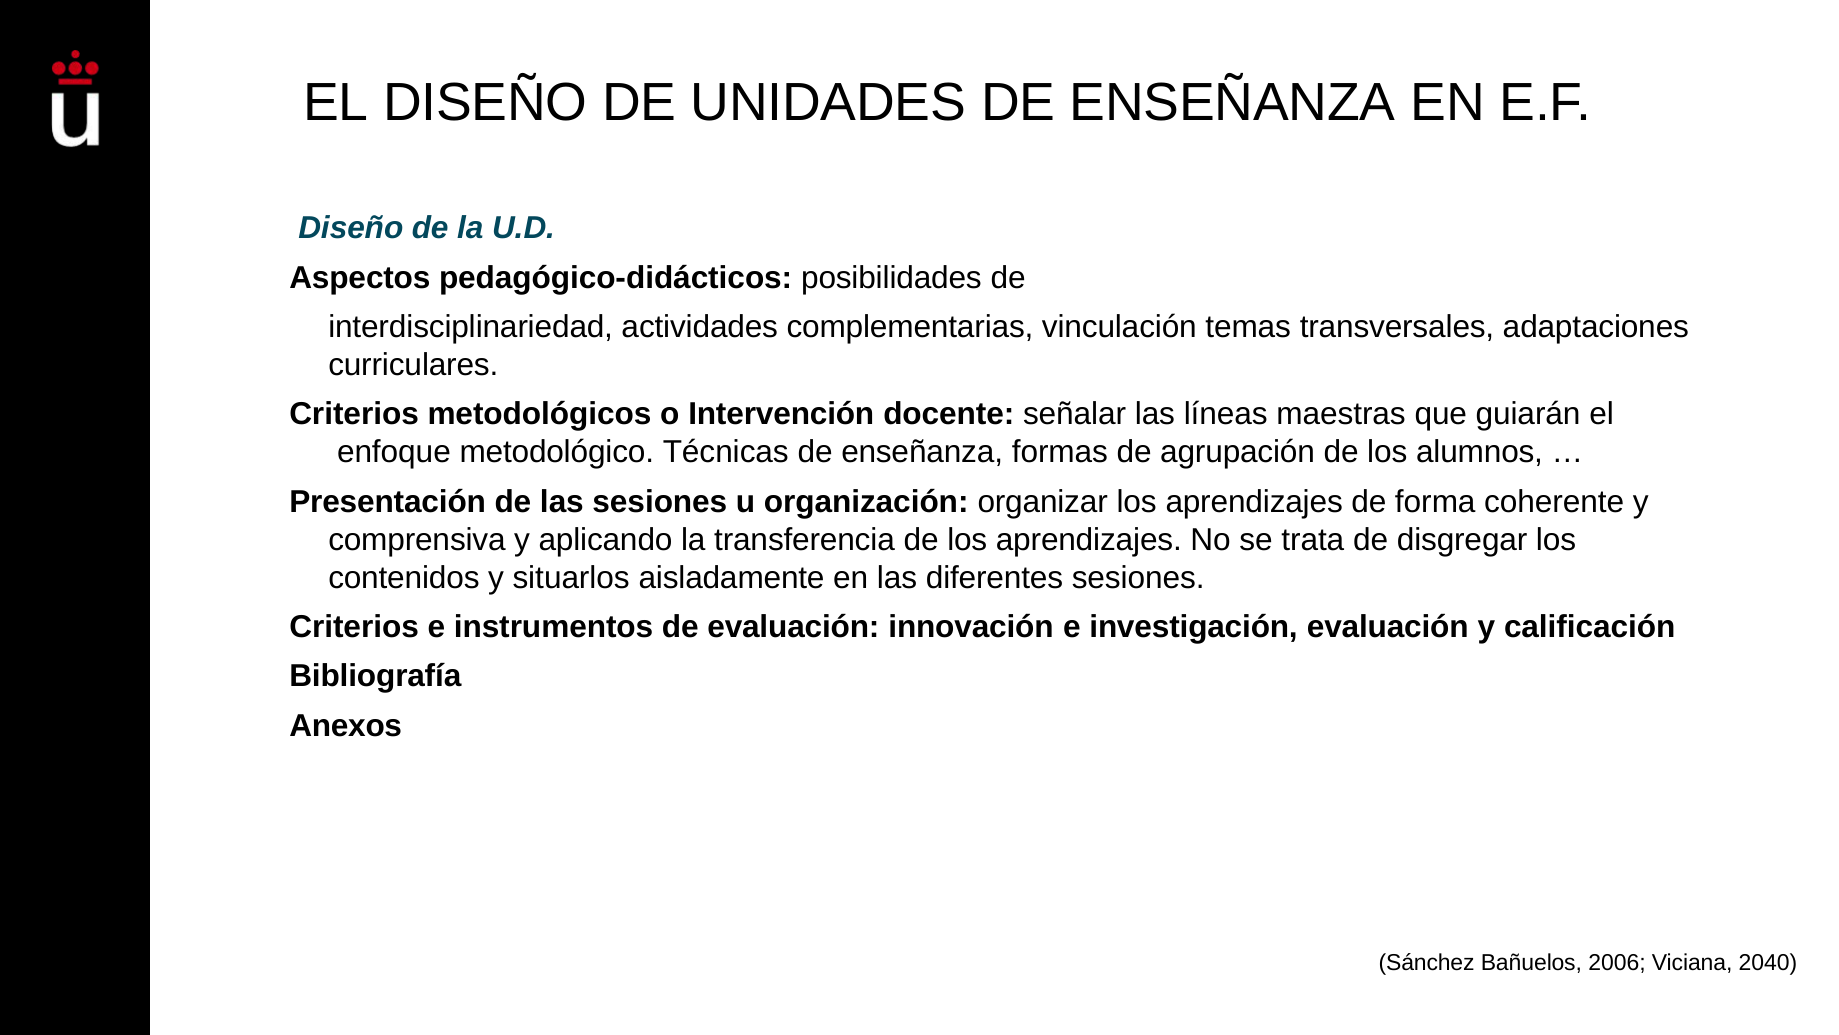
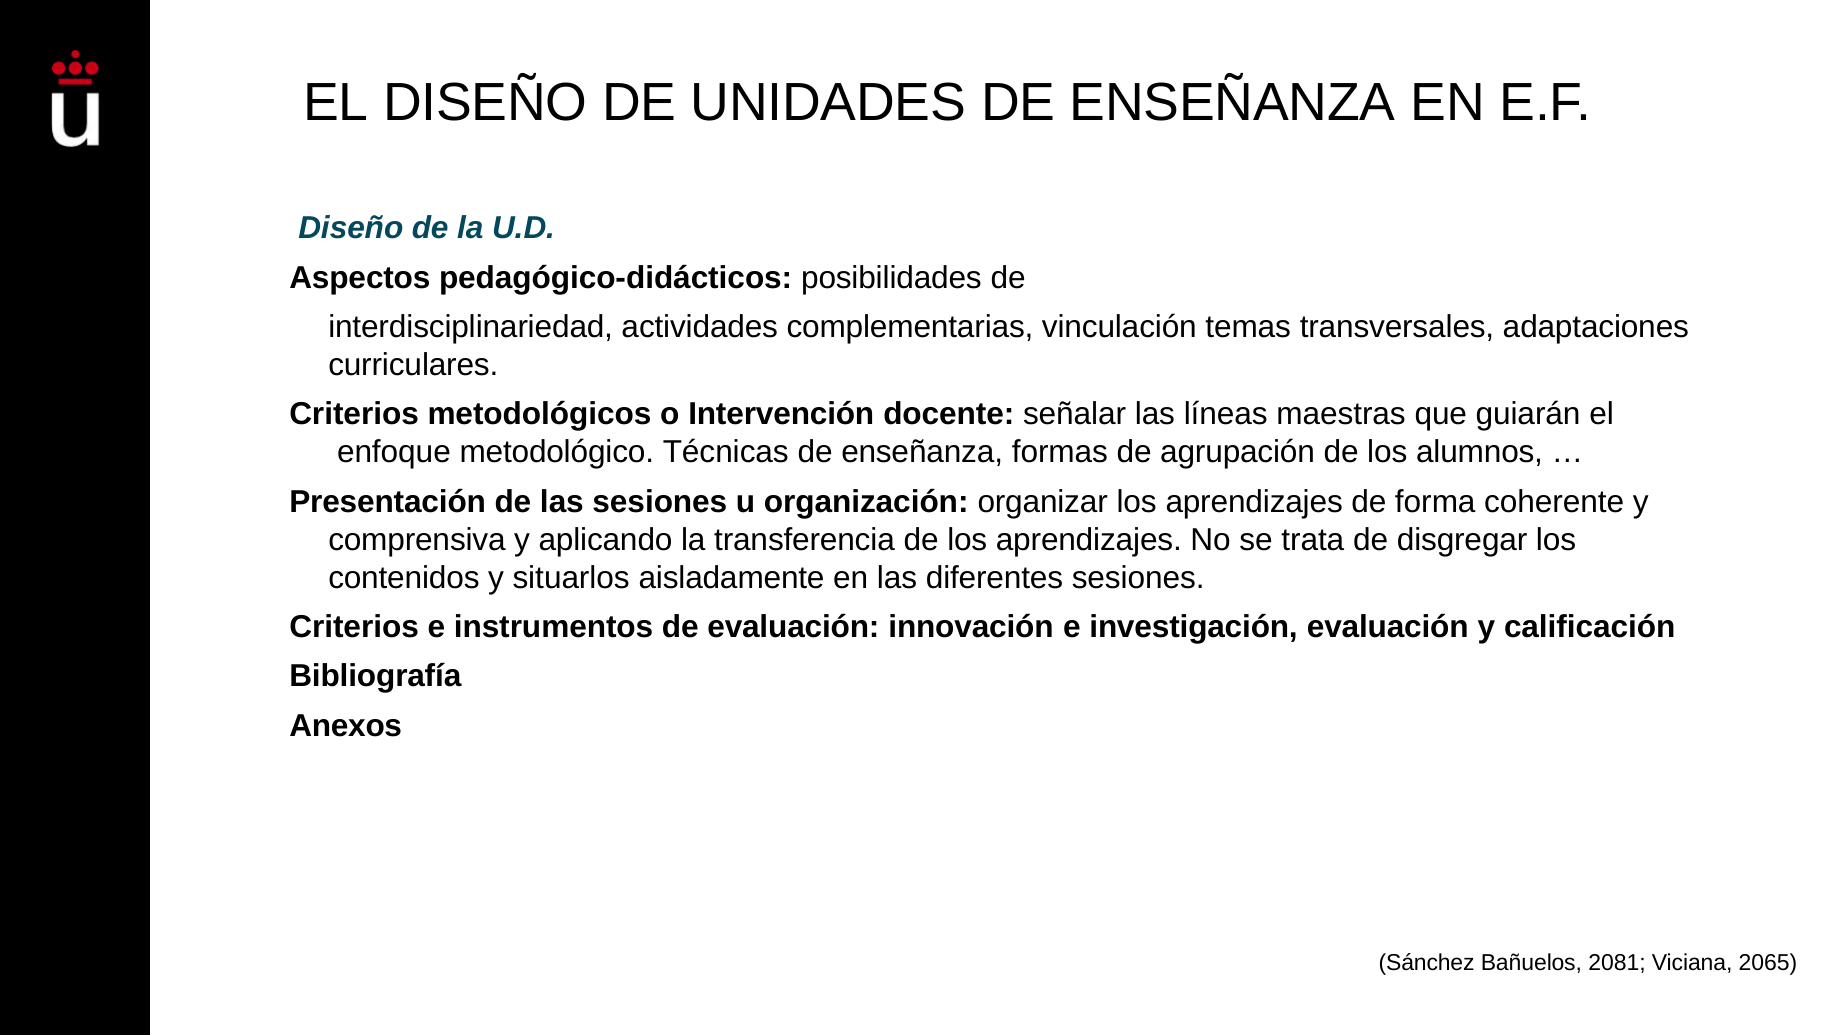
2006: 2006 -> 2081 (1617, 962)
2040: 2040 -> 2065 (1768, 962)
